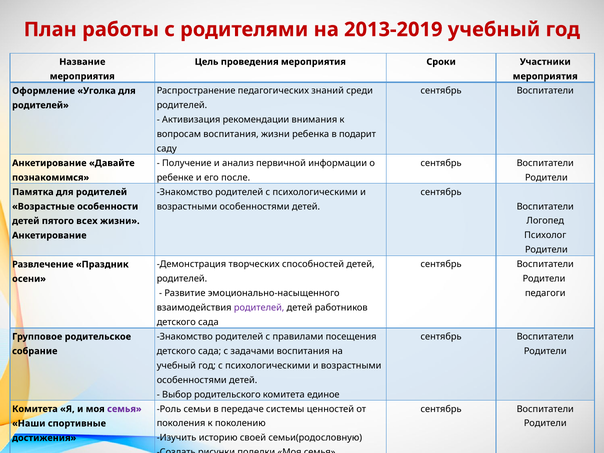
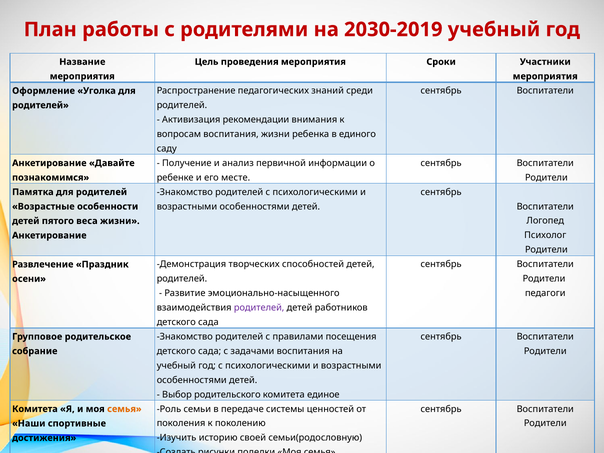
2013-2019: 2013-2019 -> 2030-2019 (393, 30)
подарит: подарит -> единого (357, 134)
после: после -> месте (236, 178)
всех: всех -> веса (87, 221)
семья colour: purple -> orange (124, 409)
